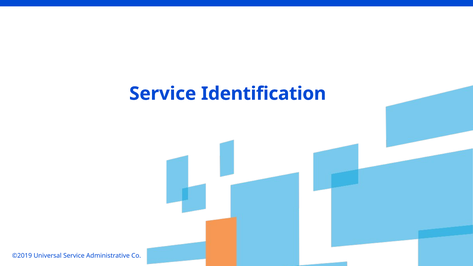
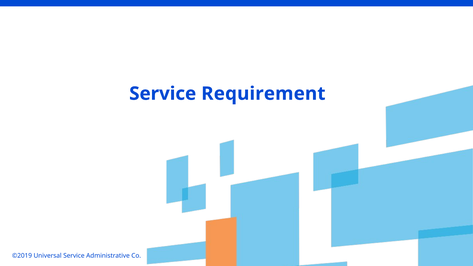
Identification: Identification -> Requirement (263, 94)
